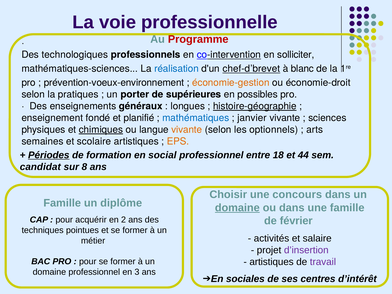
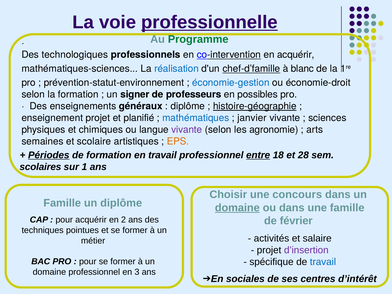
professionnelle underline: none -> present (209, 22)
Programme colour: red -> green (198, 39)
en solliciter: solliciter -> acquérir (296, 55)
chef-d’brevet: chef-d’brevet -> chef-d’famille (251, 69)
prévention-voeux-environnement: prévention-voeux-environnement -> prévention-statut-environnement (114, 83)
économie-gestion colour: orange -> blue (231, 83)
la pratiques: pratiques -> formation (78, 94)
porter: porter -> signer (135, 94)
supérieures: supérieures -> professeurs (194, 94)
longues: longues -> diplôme (188, 106)
enseignement fondé: fondé -> projet (98, 118)
chimiques underline: present -> none (101, 130)
vivante colour: orange -> purple (187, 130)
optionnels: optionnels -> agronomie (274, 130)
en social: social -> travail (162, 155)
entre underline: none -> present (258, 155)
44: 44 -> 28 (303, 155)
candidat: candidat -> scolaires (40, 167)
8: 8 -> 1 (84, 167)
artistiques: artistiques -> spécifique (272, 262)
travail colour: purple -> blue (323, 262)
